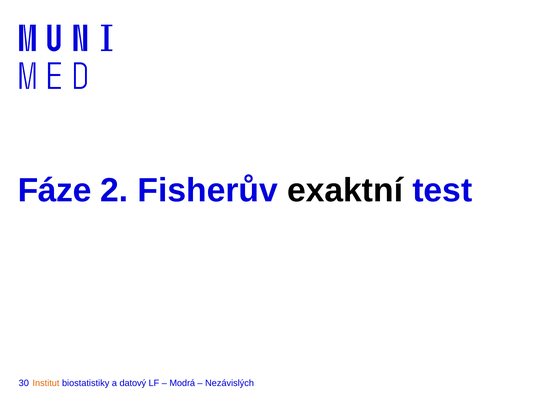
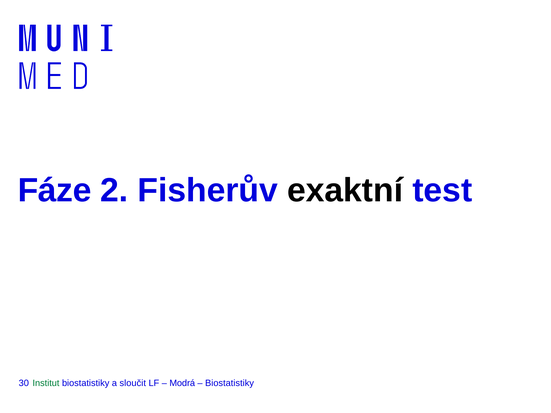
Institut colour: orange -> green (46, 383)
datový: datový -> sloučit (133, 383)
Nezávislých: Nezávislých -> Biostatistiky (230, 383)
